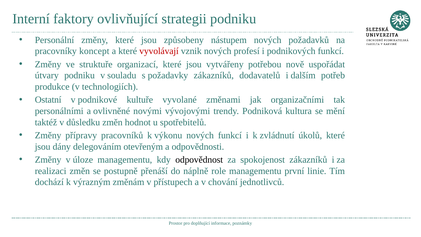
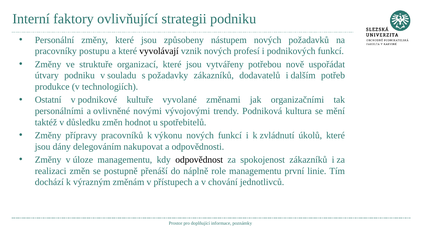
koncept: koncept -> postupu (94, 51)
vyvolávají colour: red -> black (159, 51)
otevřeným: otevřeným -> nakupovat (143, 147)
